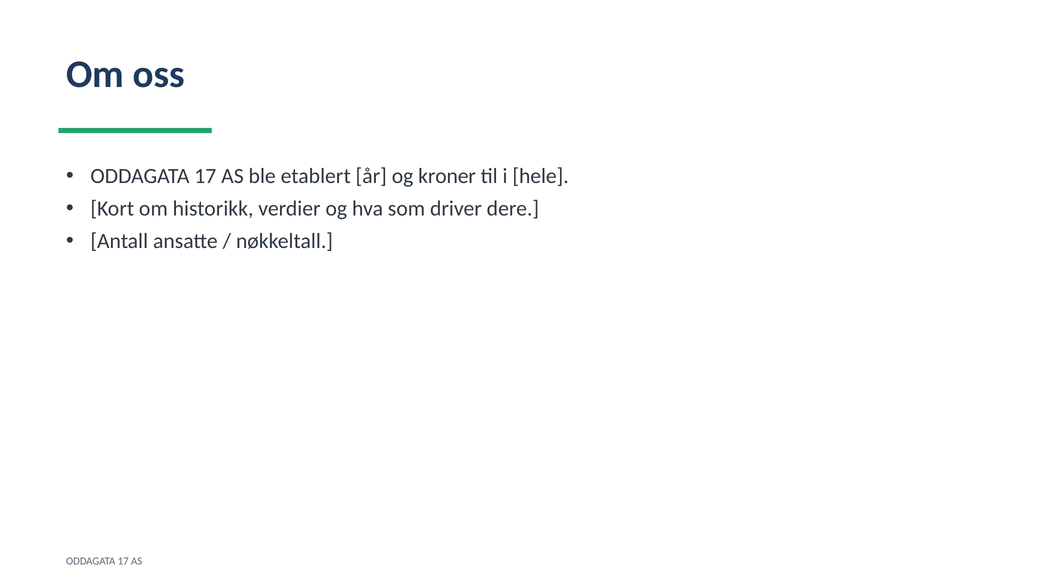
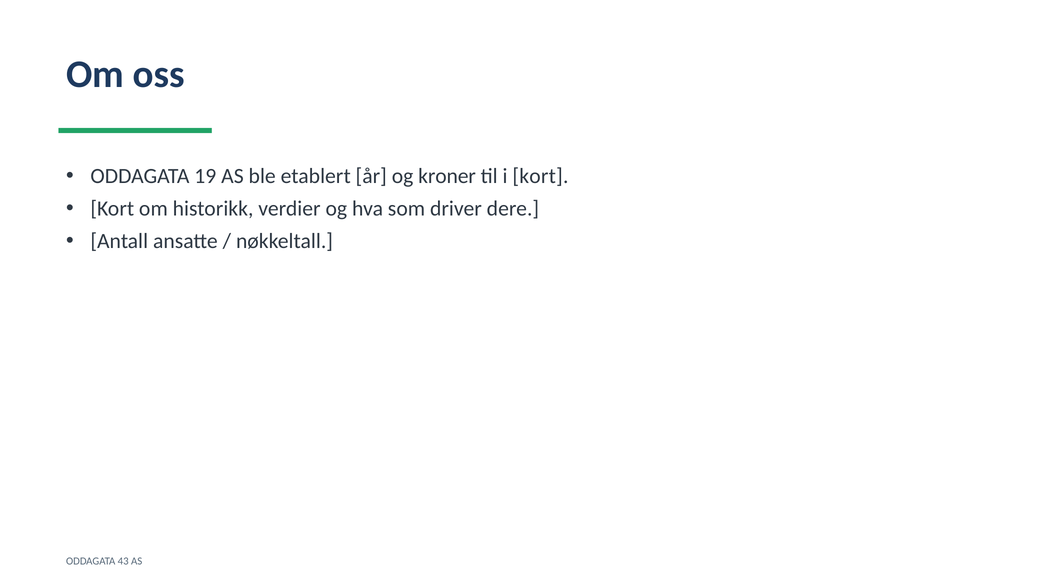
17: 17 -> 19 (205, 176)
i hele: hele -> kort (540, 176)
17: 17 -> 43 (123, 561)
